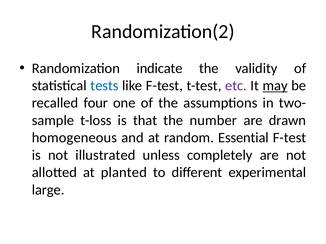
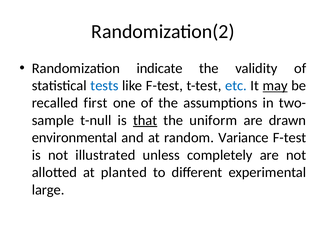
etc colour: purple -> blue (236, 86)
four: four -> first (96, 103)
t-loss: t-loss -> t-null (96, 121)
that underline: none -> present (145, 121)
number: number -> uniform (213, 121)
homogeneous: homogeneous -> environmental (74, 138)
Essential: Essential -> Variance (243, 138)
